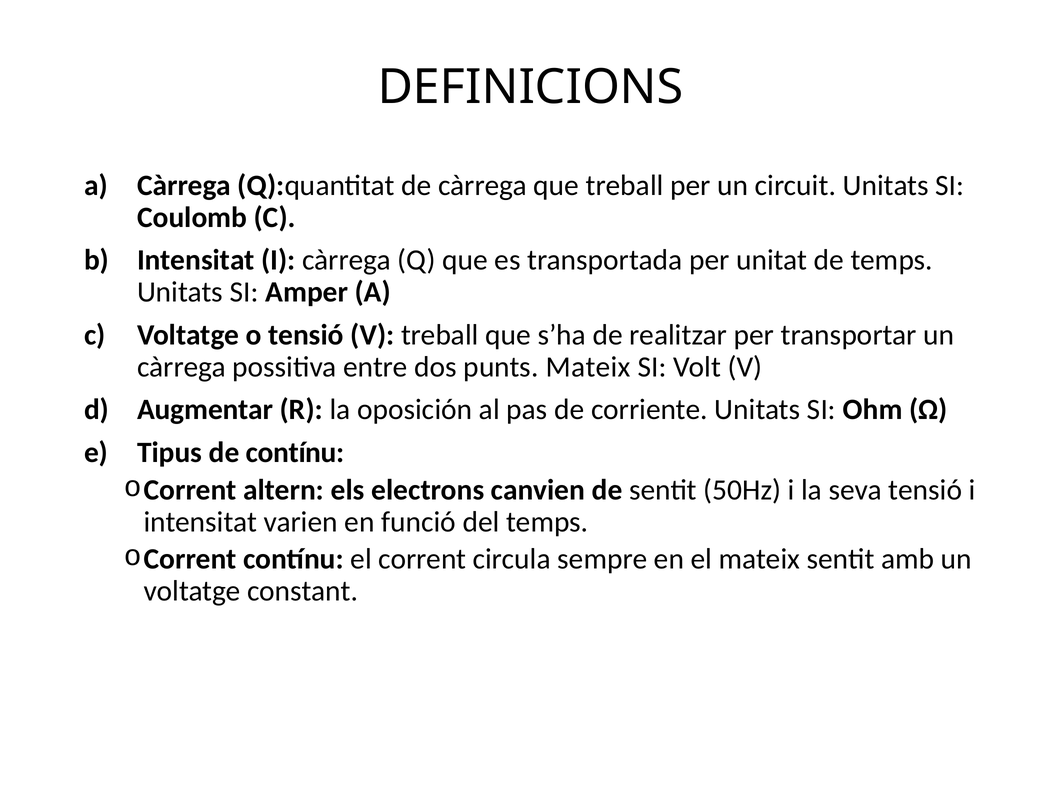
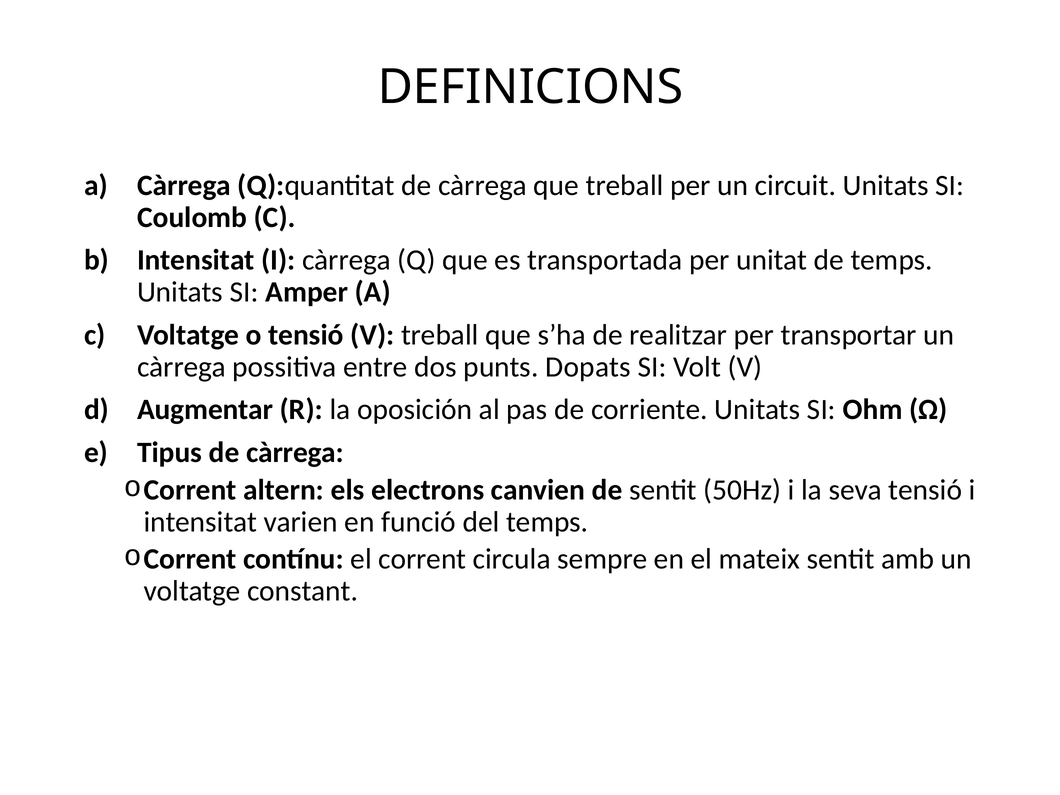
punts Mateix: Mateix -> Dopats (588, 367)
Tipus de contínu: contínu -> càrrega (295, 453)
